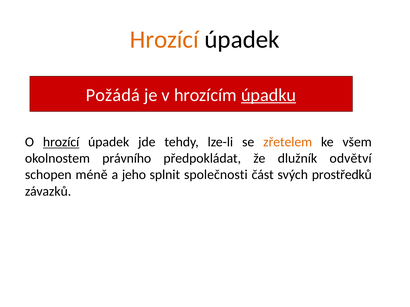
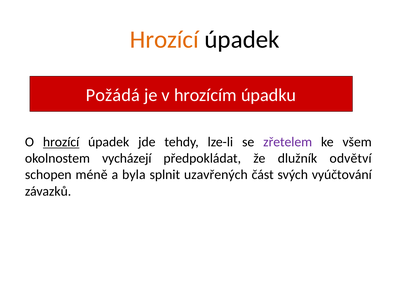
úpadku underline: present -> none (269, 95)
zřetelem colour: orange -> purple (288, 142)
právního: právního -> vycházejí (127, 159)
jeho: jeho -> byla (134, 175)
společnosti: společnosti -> uzavřených (216, 175)
prostředků: prostředků -> vyúčtování (342, 175)
